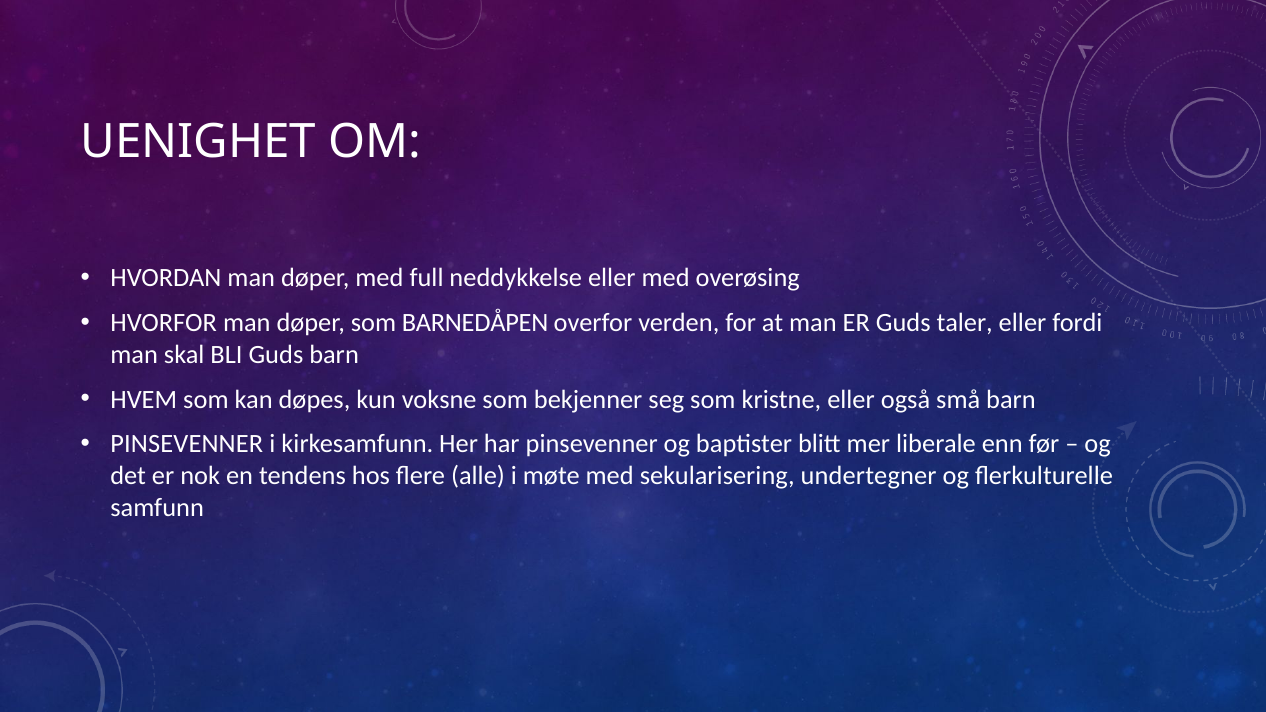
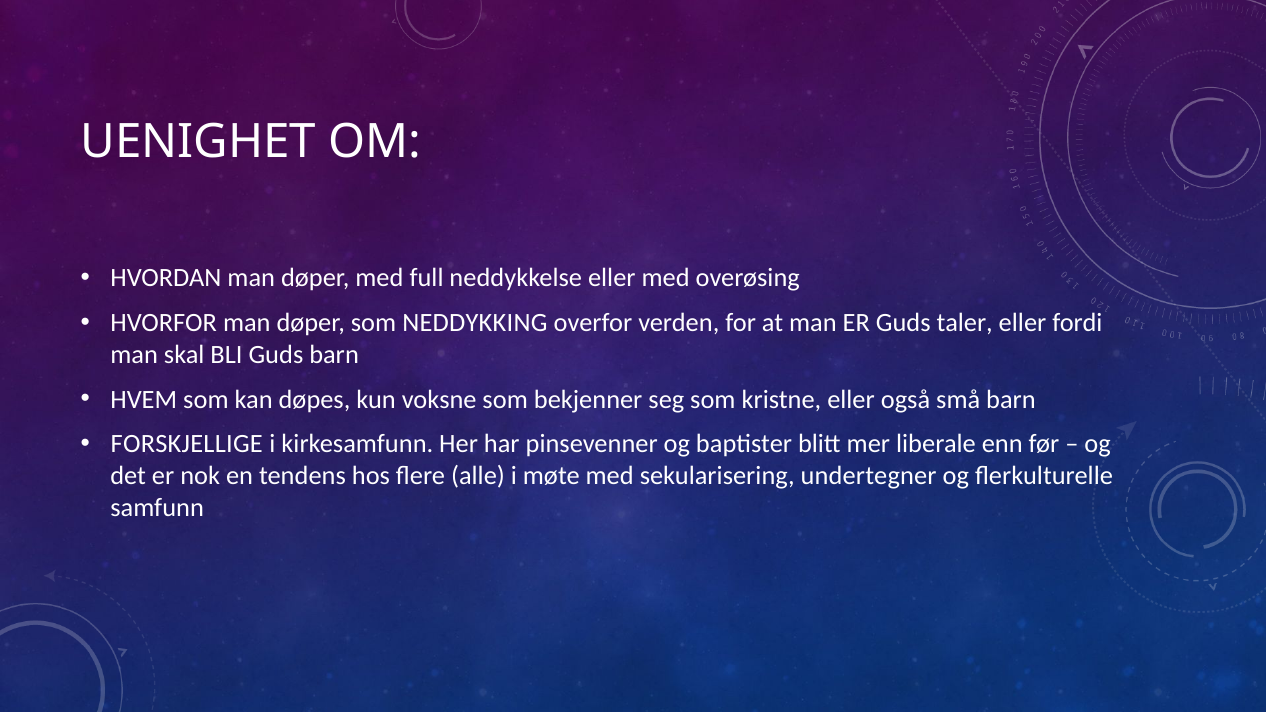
BARNEDÅPEN: BARNEDÅPEN -> NEDDYKKING (475, 323)
PINSEVENNER: PINSEVENNER -> FORSKJELLIGE (187, 444)
